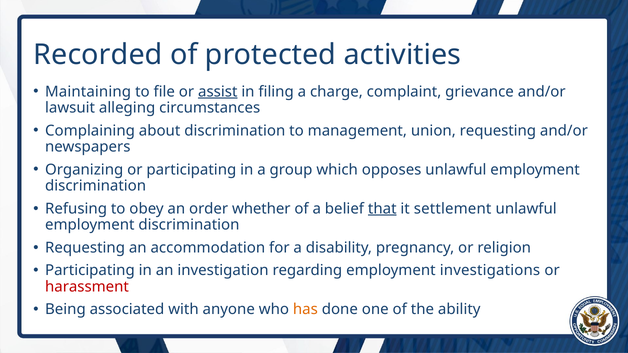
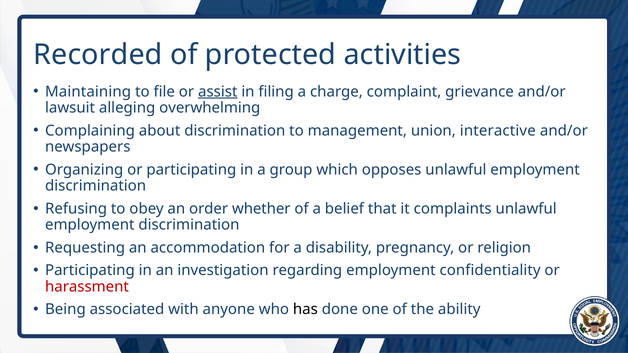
circumstances: circumstances -> overwhelming (210, 108)
union requesting: requesting -> interactive (498, 131)
that underline: present -> none (382, 209)
settlement: settlement -> complaints (453, 209)
investigations: investigations -> confidentiality (490, 271)
has colour: orange -> black (305, 310)
